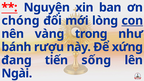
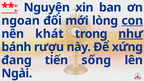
chóng: chóng -> ngoan (21, 21)
vàng: vàng -> khát (49, 34)
như underline: none -> present (131, 34)
